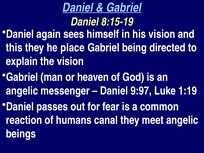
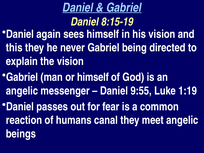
place: place -> never (73, 48)
or heaven: heaven -> himself (93, 77)
9:97: 9:97 -> 9:55 (141, 91)
